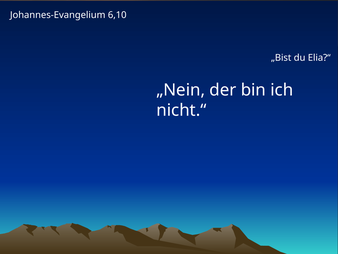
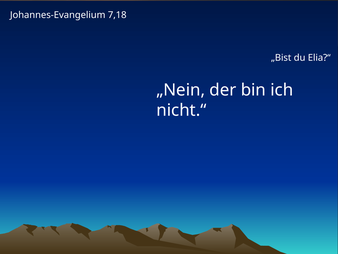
6,10: 6,10 -> 7,18 (117, 15)
